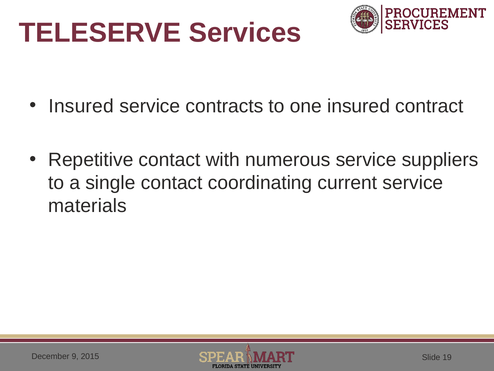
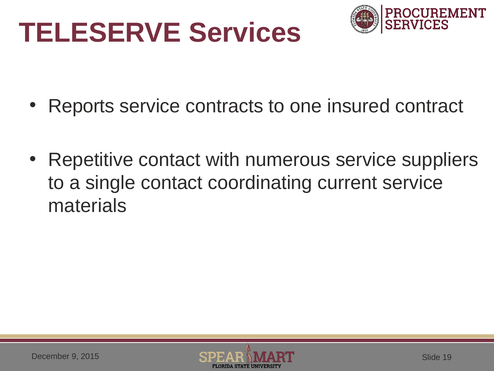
Insured: Insured -> Reports (81, 106)
